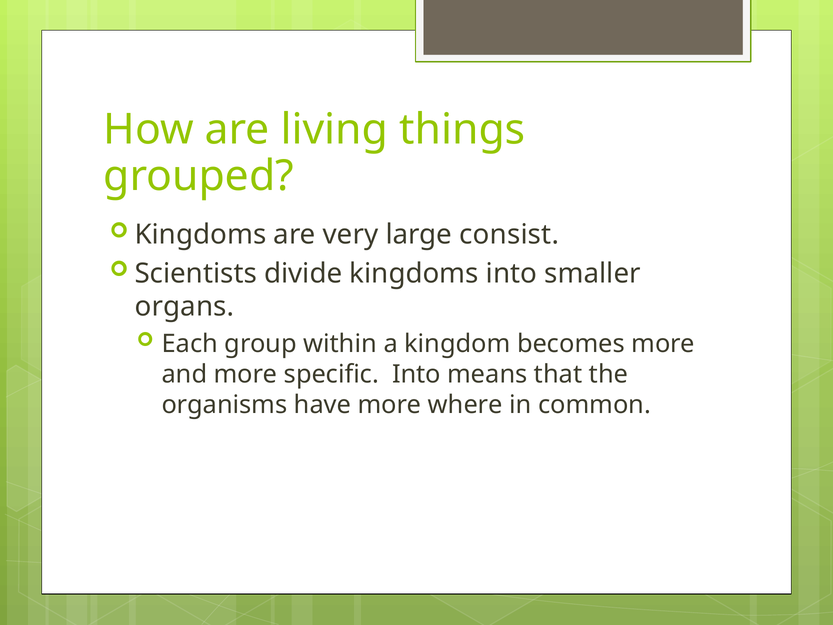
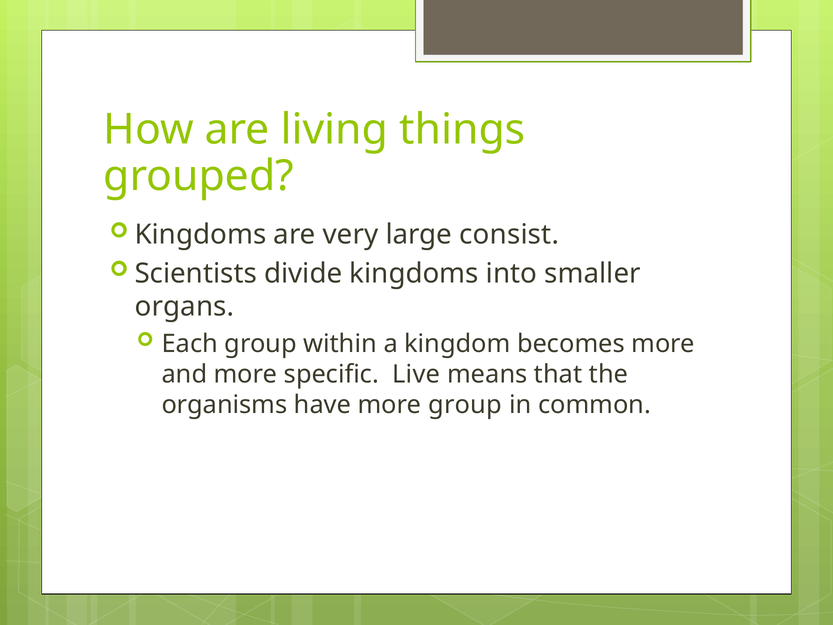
specific Into: Into -> Live (416, 374)
more where: where -> group (465, 405)
